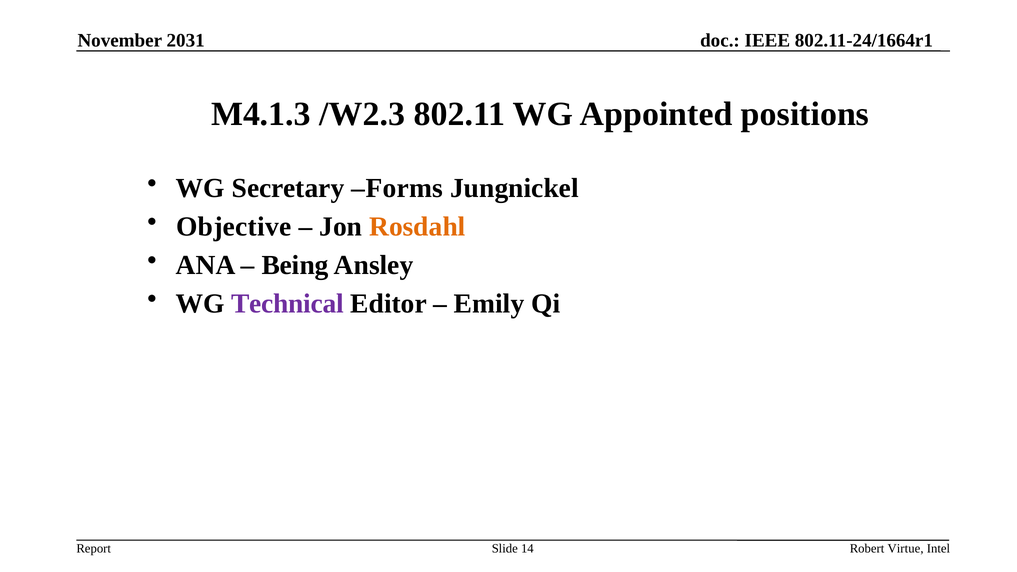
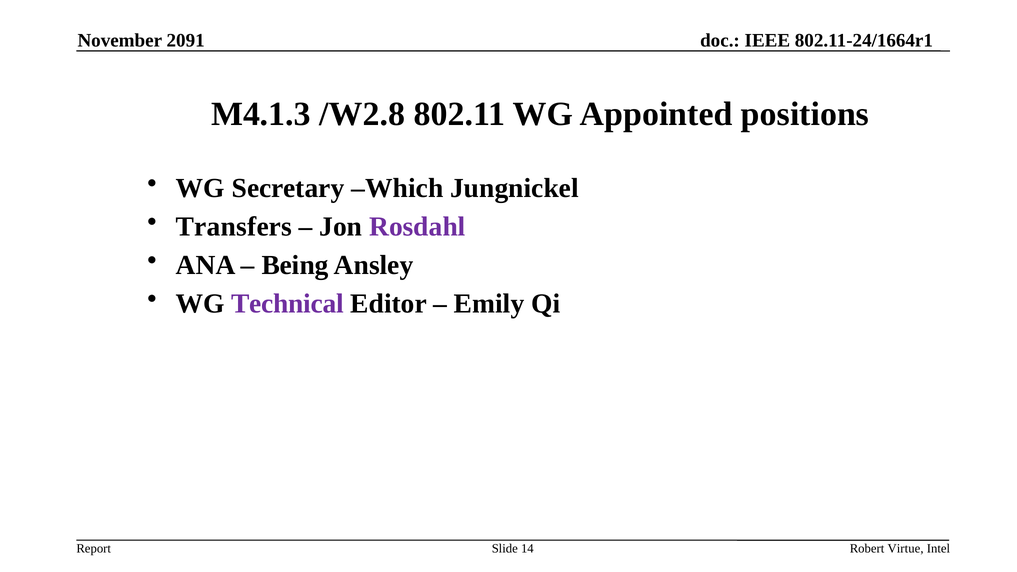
2031: 2031 -> 2091 (186, 41)
/W2.3: /W2.3 -> /W2.8 (362, 114)
Forms: Forms -> Which (397, 188)
Objective: Objective -> Transfers (234, 227)
Rosdahl colour: orange -> purple (417, 227)
